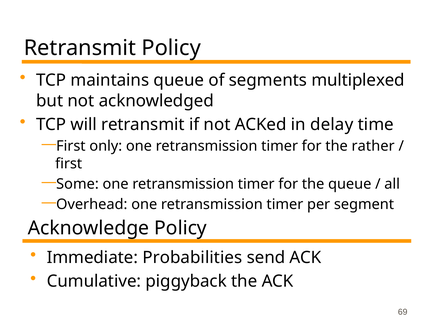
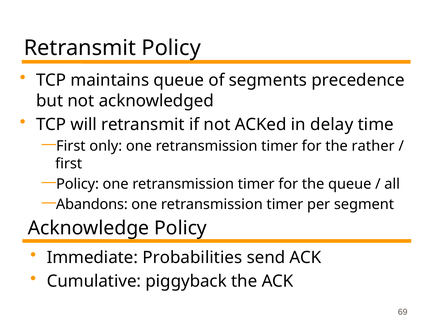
multiplexed: multiplexed -> precedence (358, 80)
Some: Some -> Policy (78, 184)
Overhead: Overhead -> Abandons (92, 204)
